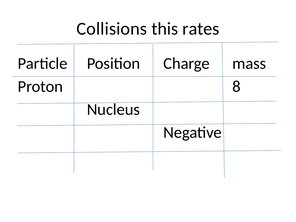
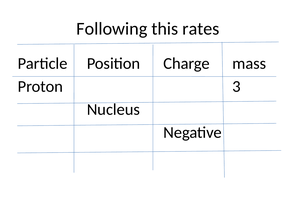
Collisions: Collisions -> Following (112, 29)
8: 8 -> 3 (236, 86)
